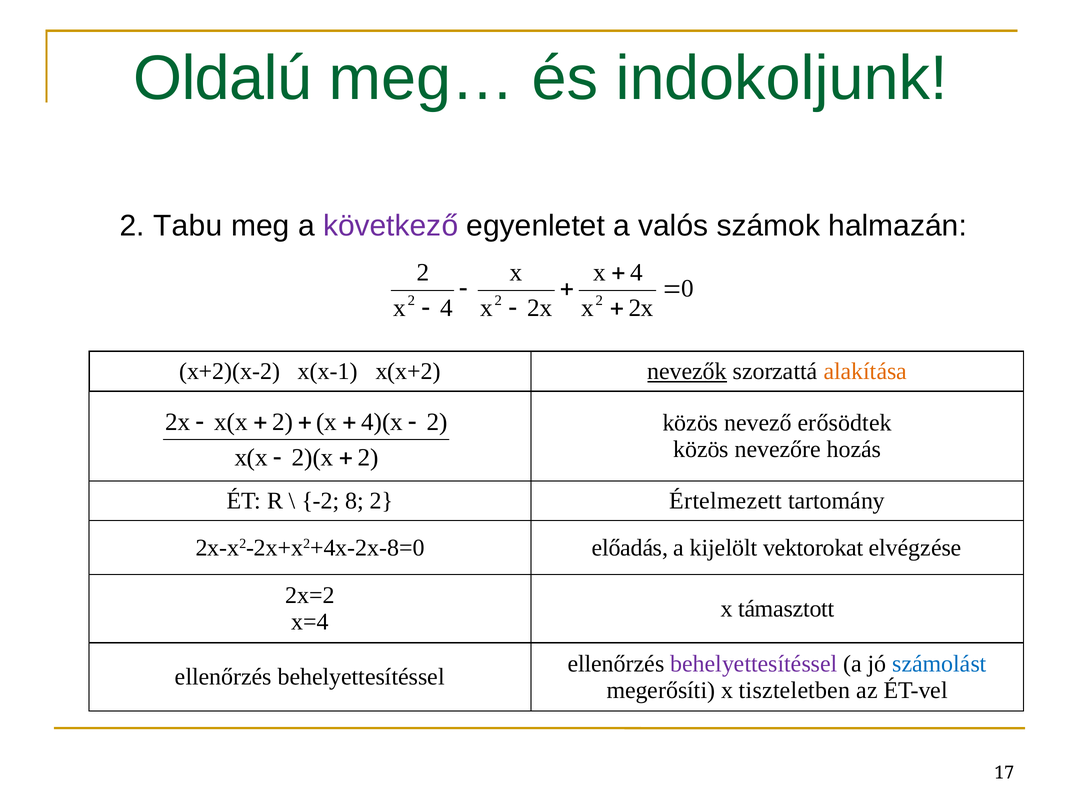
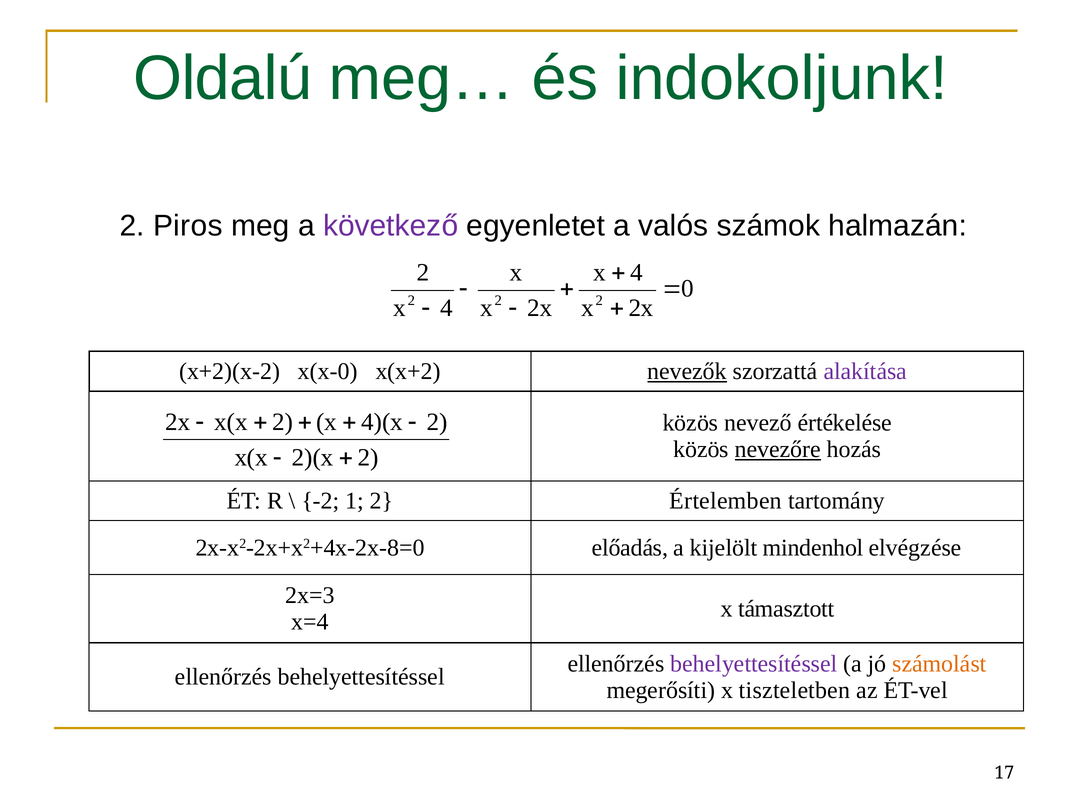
Tabu: Tabu -> Piros (188, 226)
x(x-1: x(x-1 -> x(x-0 (328, 372)
alakítása colour: orange -> purple (865, 372)
erősödtek: erősödtek -> értékelése (845, 423)
nevezőre underline: none -> present (778, 450)
8: 8 -> 1 (355, 501)
Értelmezett: Értelmezett -> Értelemben (726, 501)
vektorokat: vektorokat -> mindenhol (813, 548)
2x=2: 2x=2 -> 2x=3 (310, 596)
számolást colour: blue -> orange (939, 664)
